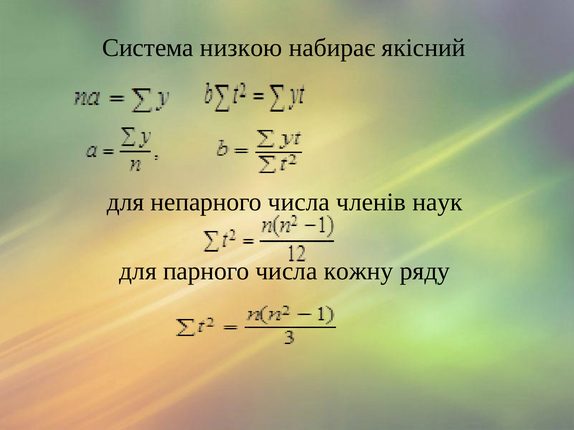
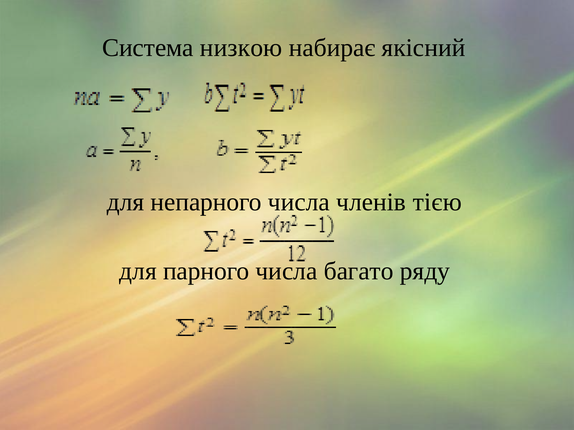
наук: наук -> тією (437, 202)
кожну: кожну -> багато (359, 271)
